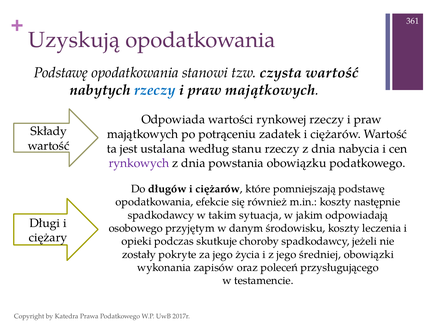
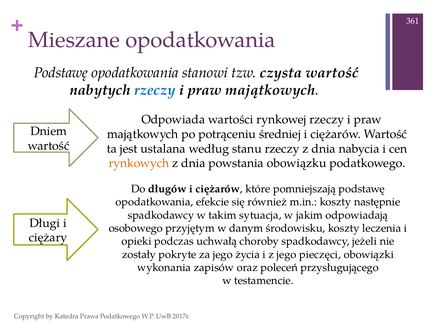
Uzyskują: Uzyskują -> Mieszane (74, 40)
Składy: Składy -> Dniem (49, 131)
zadatek: zadatek -> średniej (280, 134)
rynkowych colour: purple -> orange (139, 163)
skutkuje: skutkuje -> uchwałą (217, 241)
średniej: średniej -> pieczęci (320, 254)
